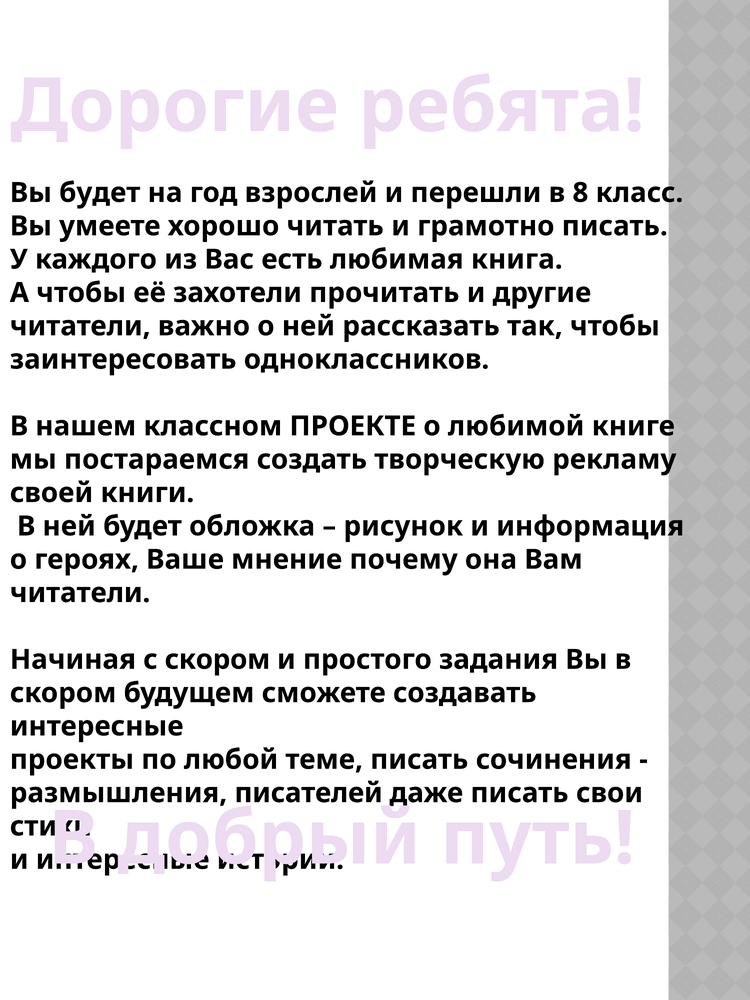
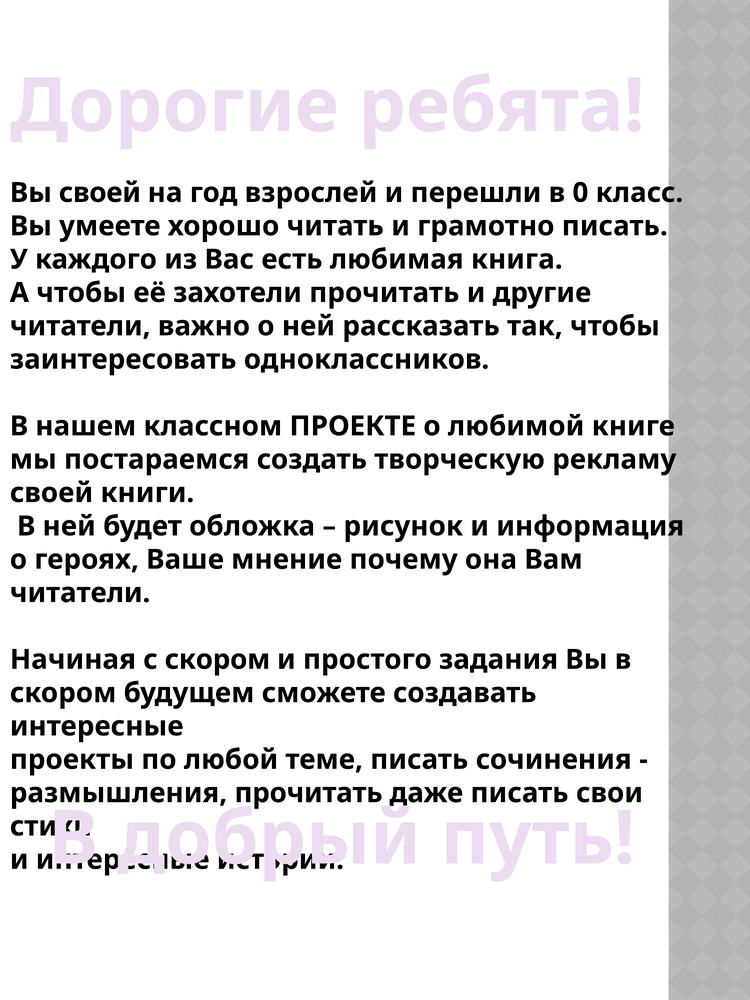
Вы будет: будет -> своей (100, 193)
8: 8 -> 0 (580, 193)
размышления писателей: писателей -> прочитать (309, 793)
